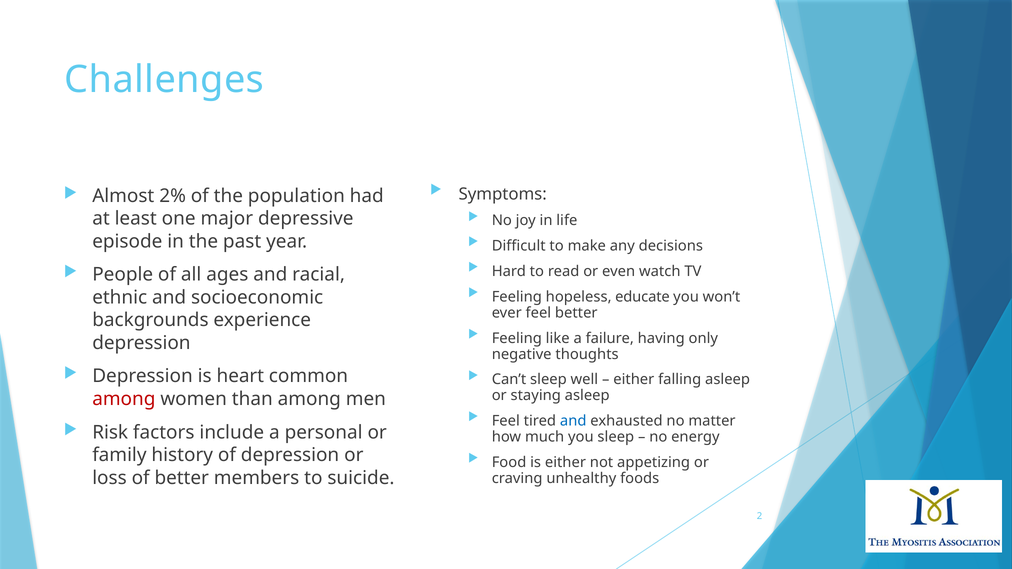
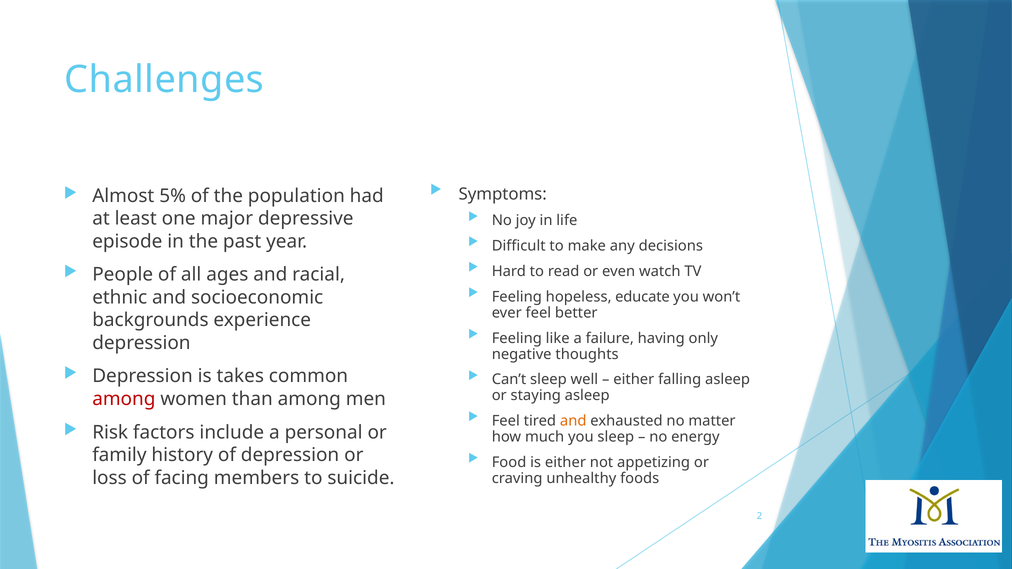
2%: 2% -> 5% (173, 196)
heart: heart -> takes (240, 376)
and colour: blue -> orange (573, 421)
of better: better -> facing (182, 478)
